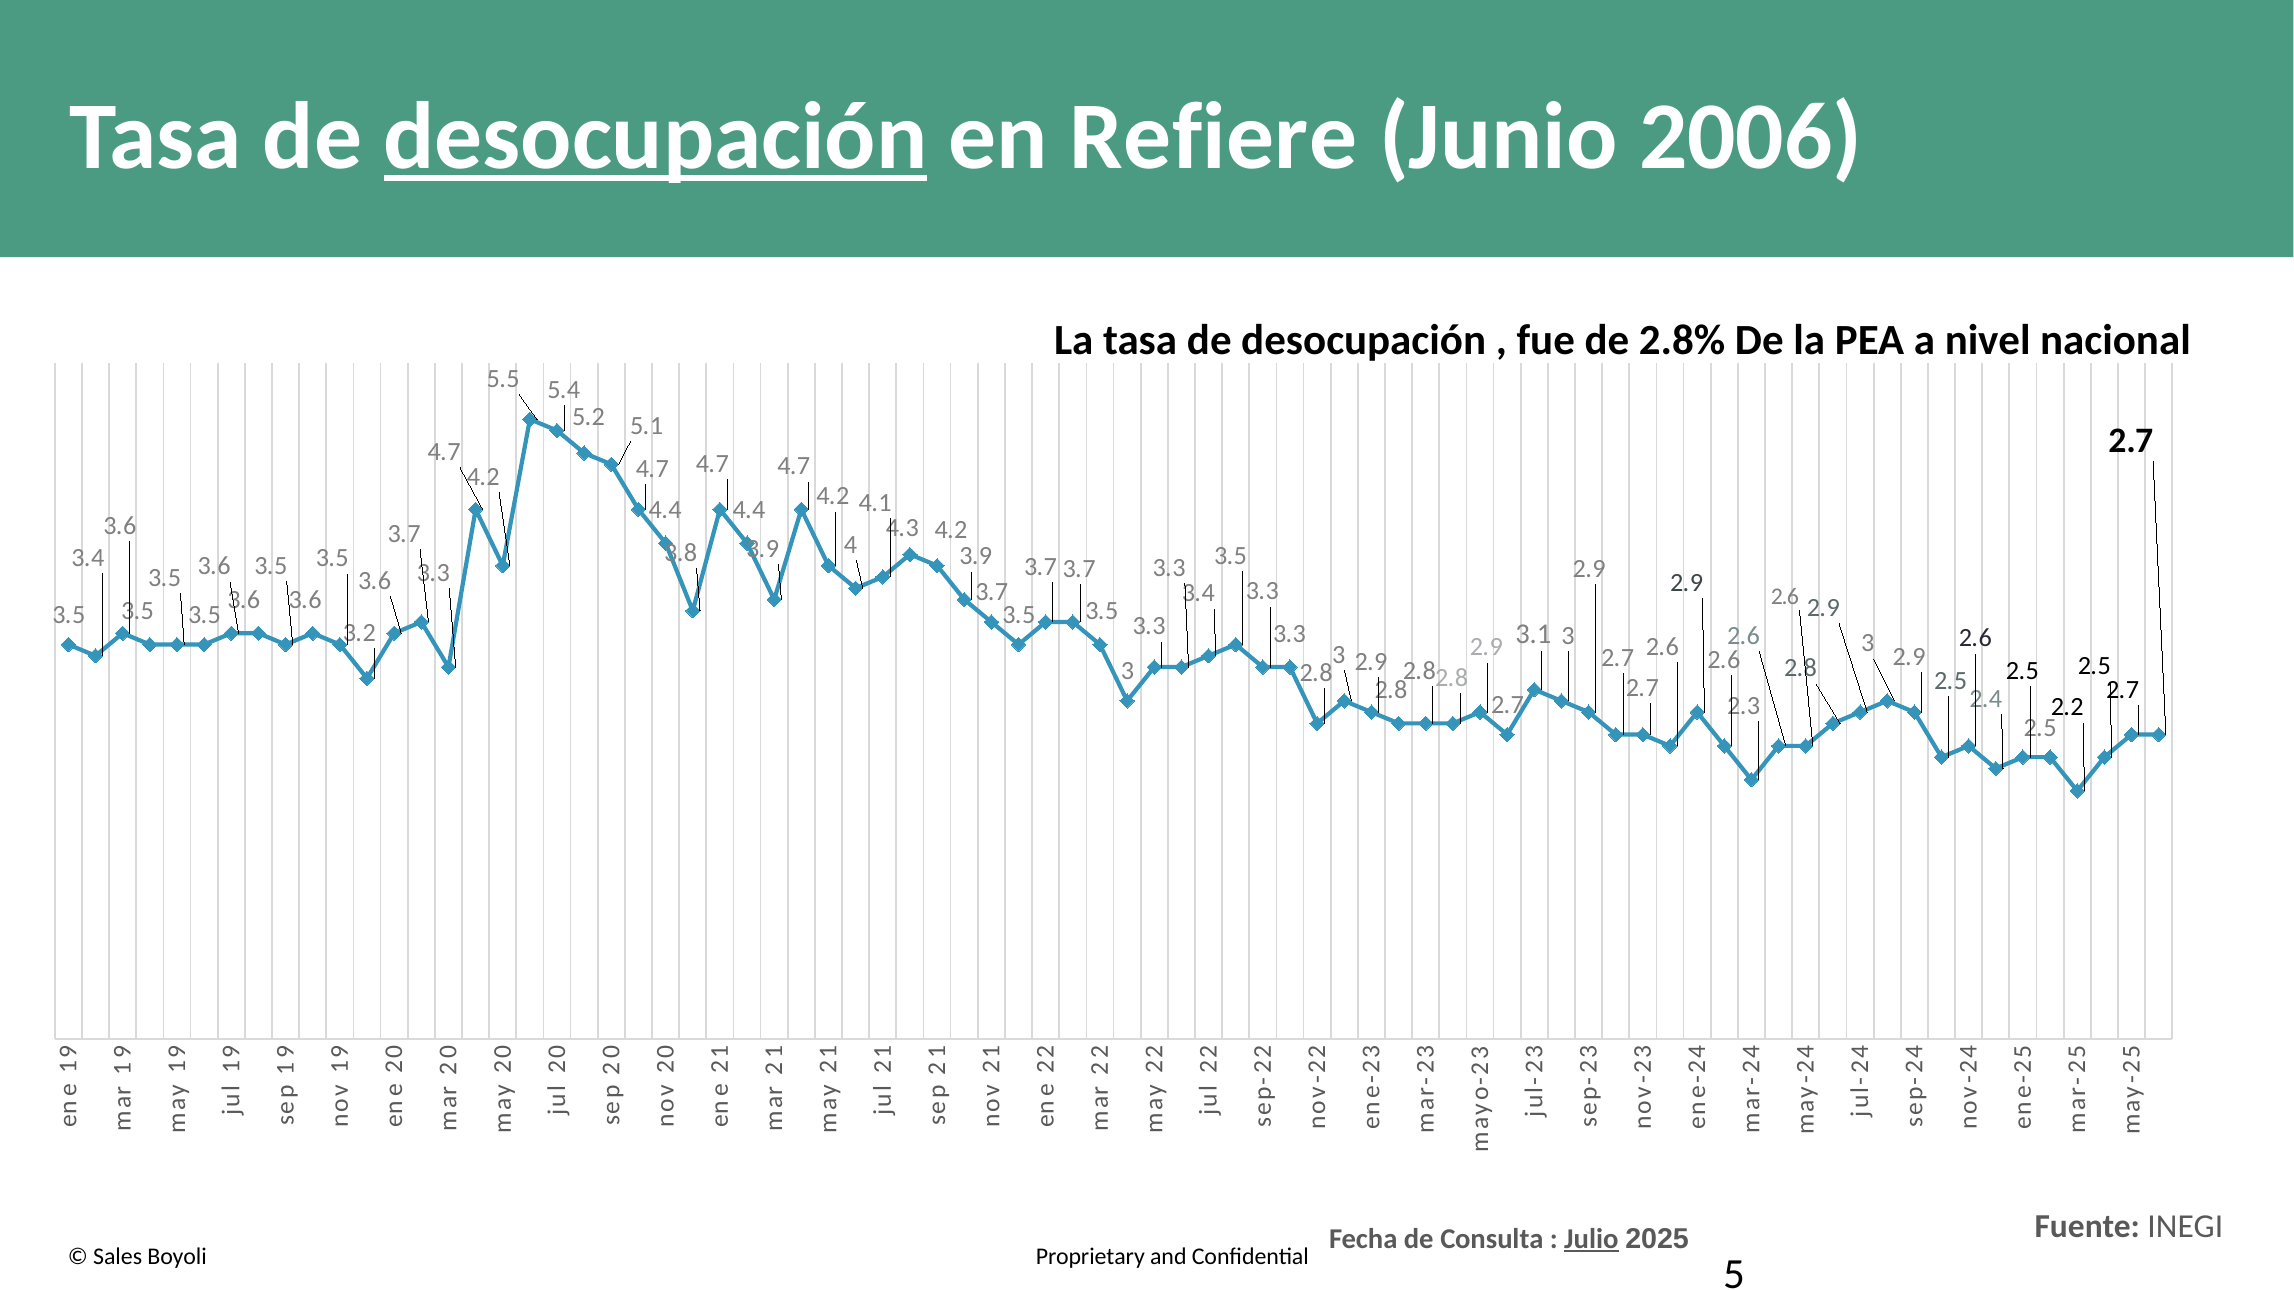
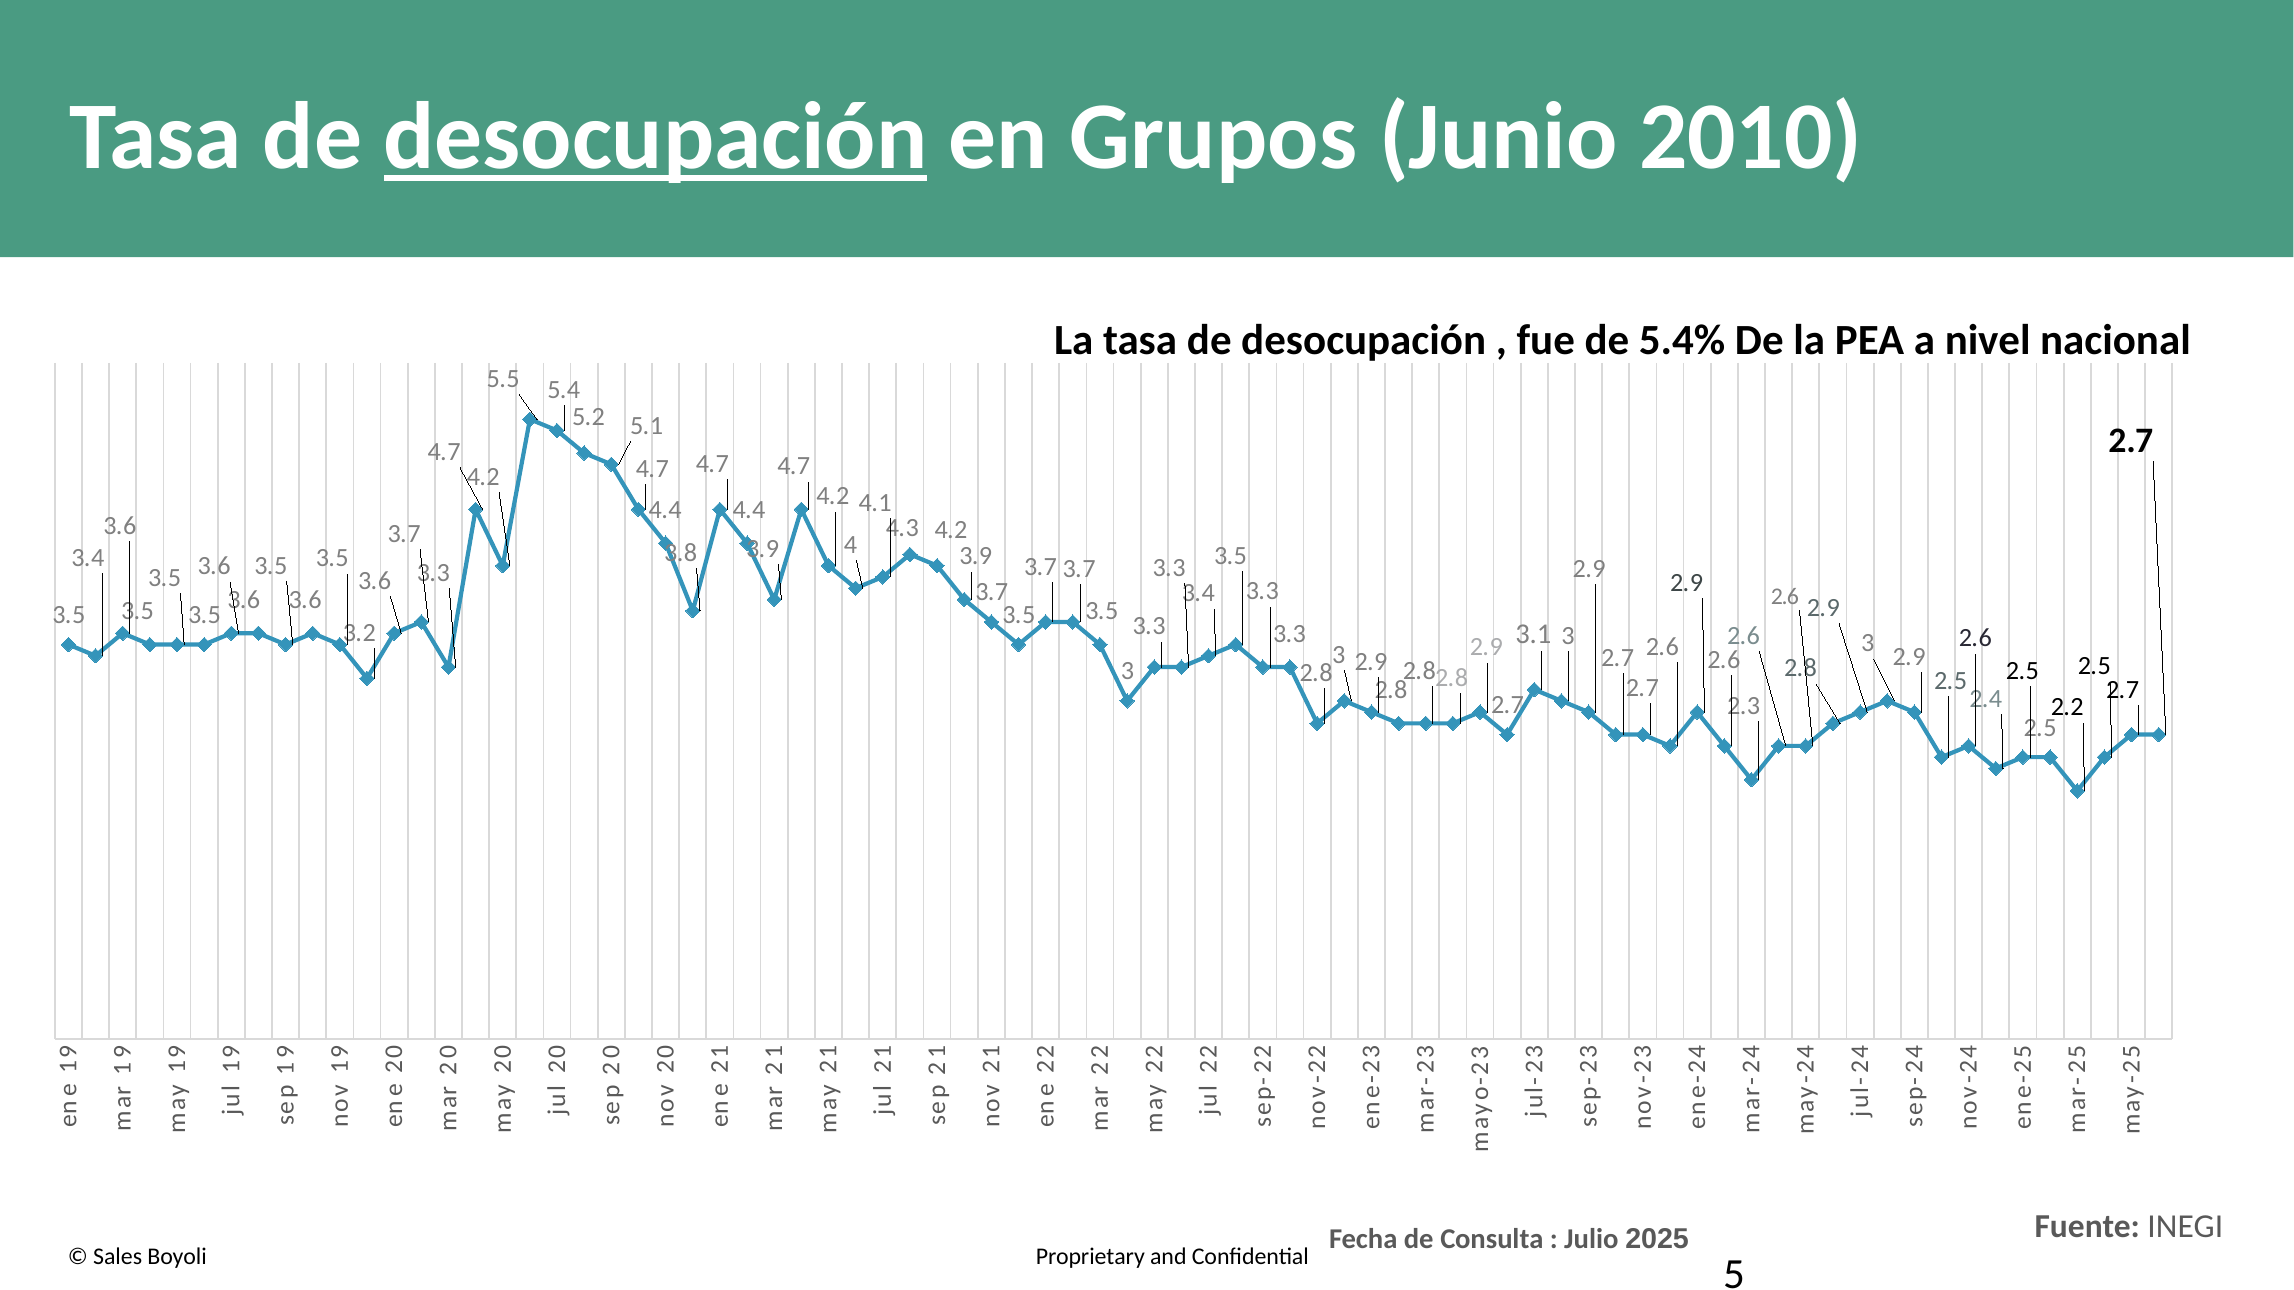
Refiere: Refiere -> Grupos (1213, 137)
2006: 2006 -> 2010 (1751, 137)
2.8%: 2.8% -> 5.4% (1682, 340)
Julio underline: present -> none (1591, 1239)
